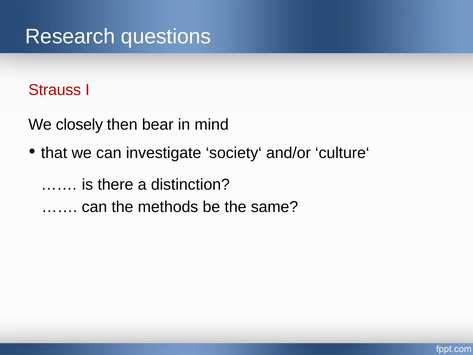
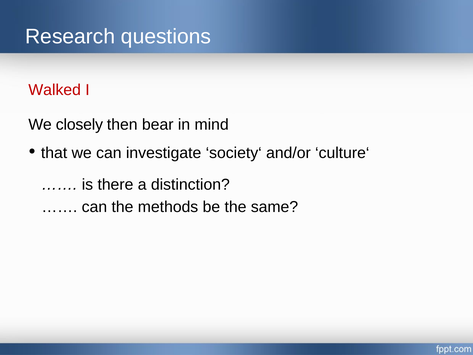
Strauss: Strauss -> Walked (55, 90)
